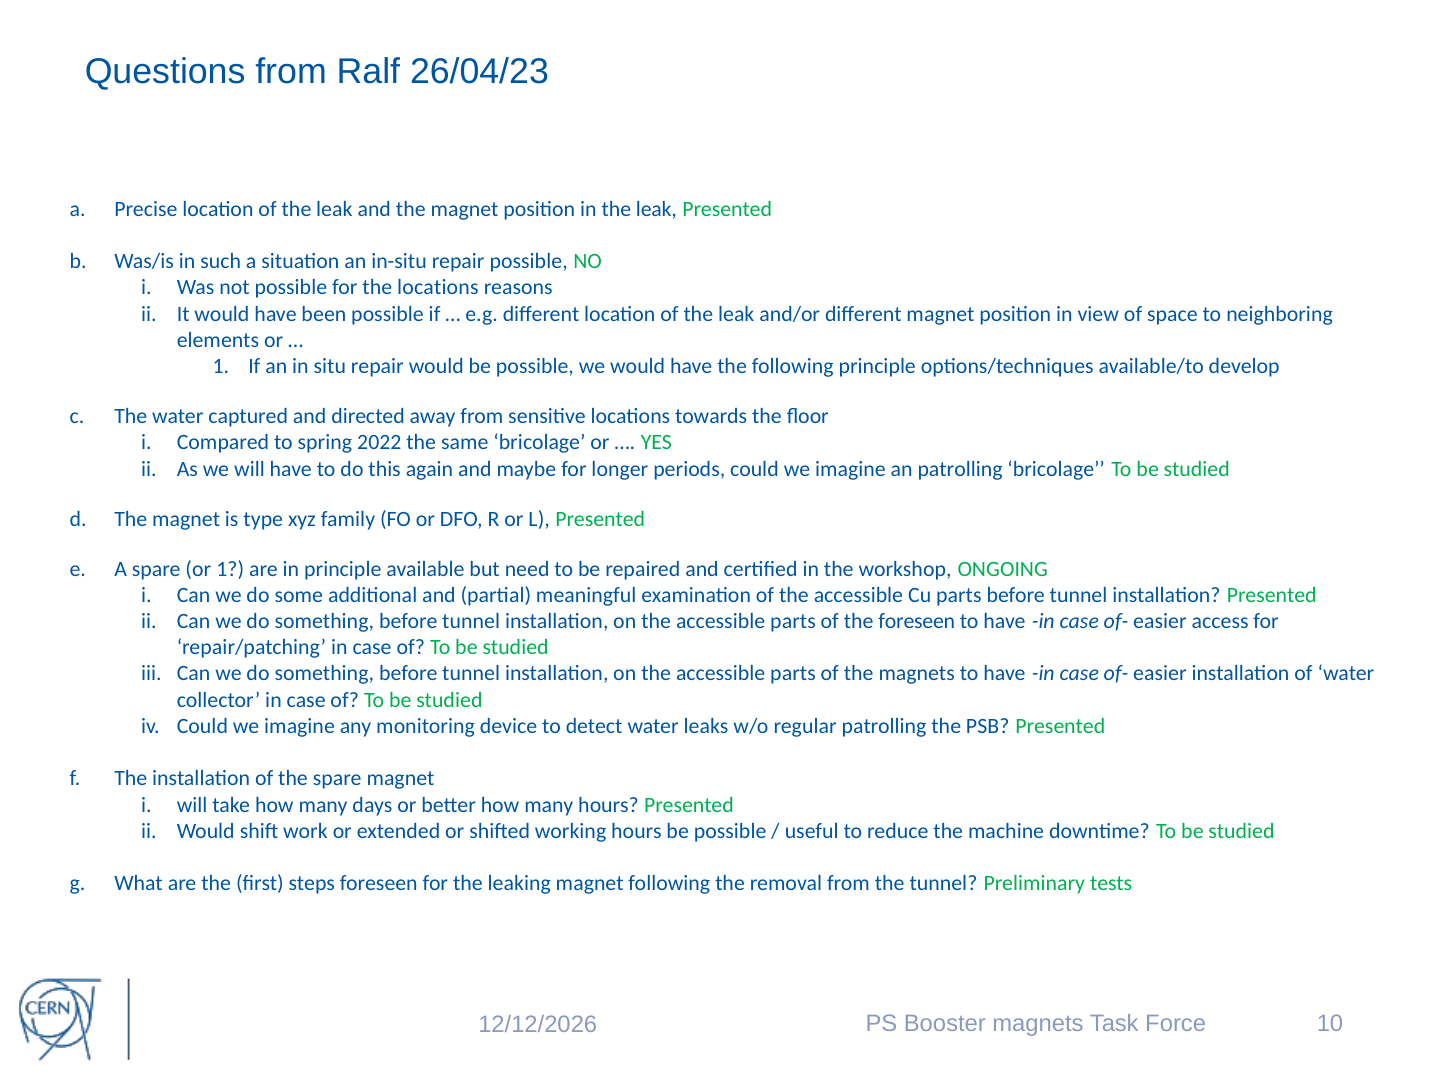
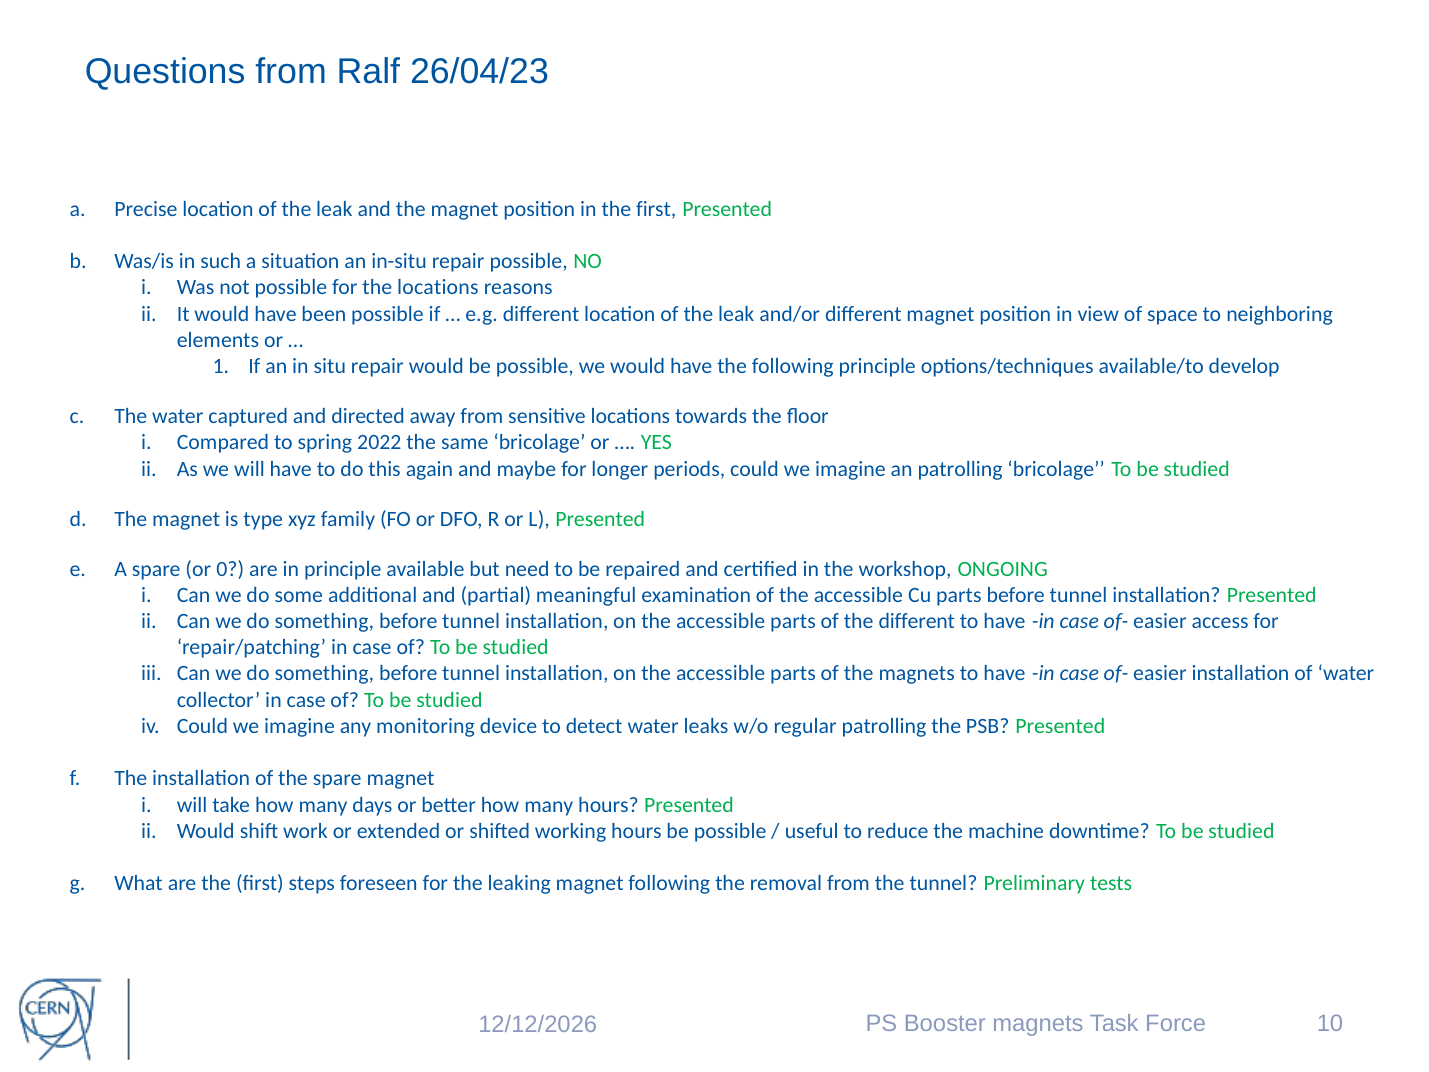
in the leak: leak -> first (656, 209)
or 1: 1 -> 0 (230, 569)
the foreseen: foreseen -> different (917, 621)
